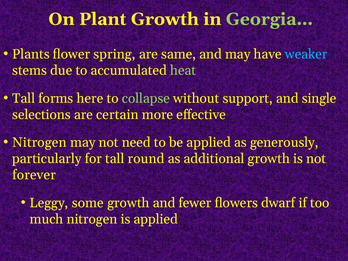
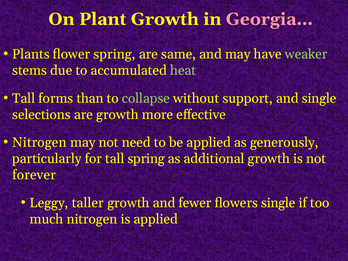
Georgia… colour: light green -> pink (269, 19)
weaker colour: light blue -> light green (306, 54)
here: here -> than (90, 98)
are certain: certain -> growth (117, 115)
tall round: round -> spring (146, 159)
some: some -> taller (88, 203)
flowers dwarf: dwarf -> single (278, 203)
